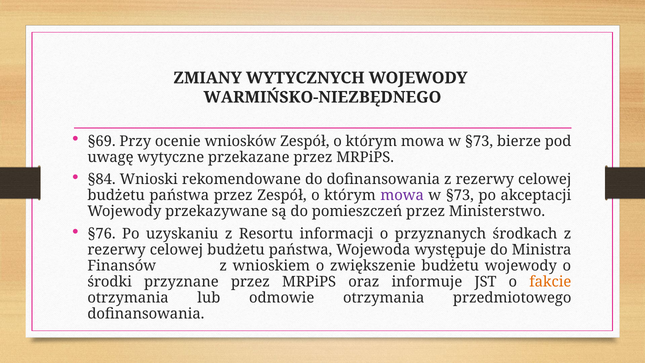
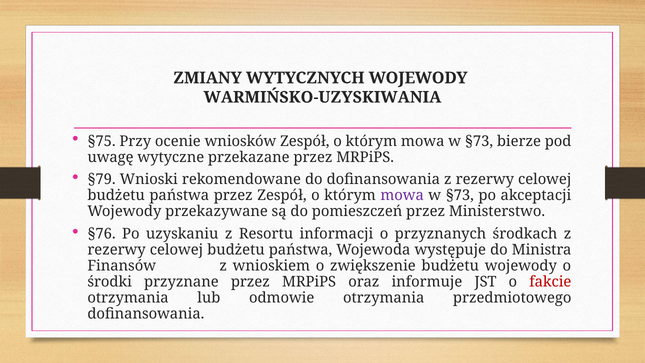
WARMIŃSKO-NIEZBĘDNEGO: WARMIŃSKO-NIEZBĘDNEGO -> WARMIŃSKO-UZYSKIWANIA (322, 97)
§69: §69 -> §75 (102, 141)
§84: §84 -> §79 (102, 180)
fakcie colour: orange -> red (550, 282)
